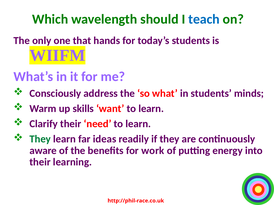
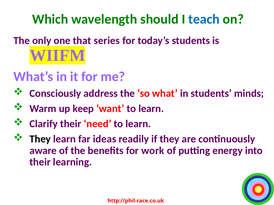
hands: hands -> series (107, 41)
skills: skills -> keep (83, 109)
They colour: green -> black (40, 139)
